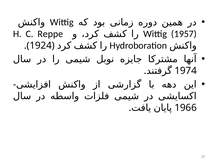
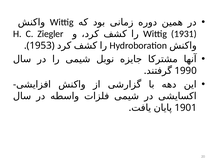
Reppe: Reppe -> Ziegler (50, 34)
1957: 1957 -> 1931 (184, 34)
1924: 1924 -> 1953 (41, 45)
1974: 1974 -> 1990 (186, 71)
1966: 1966 -> 1901 (186, 107)
